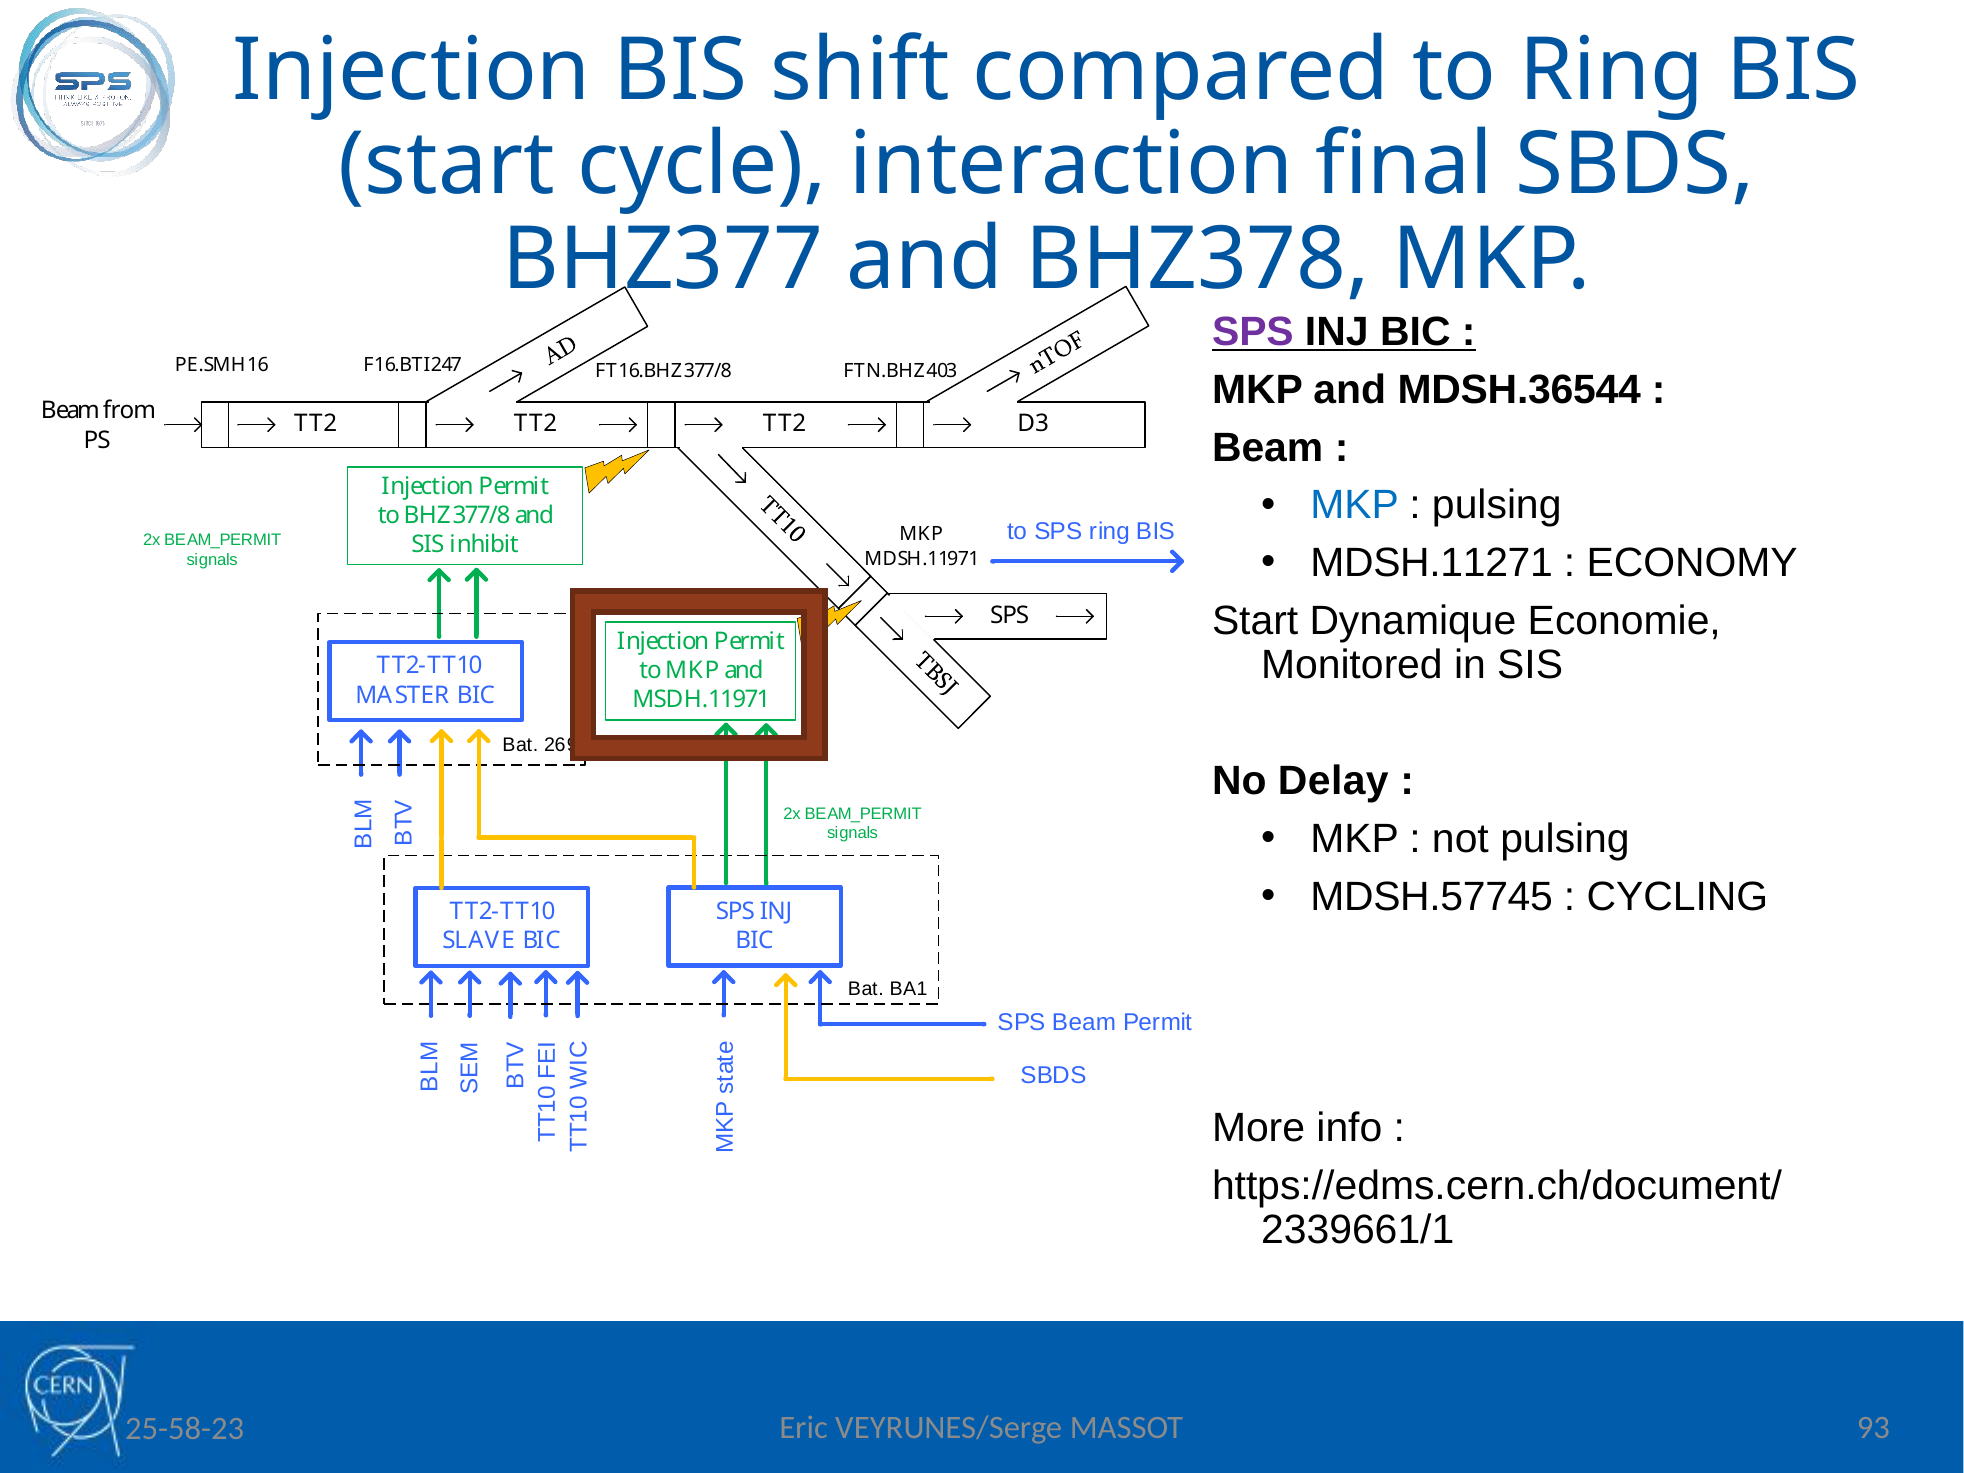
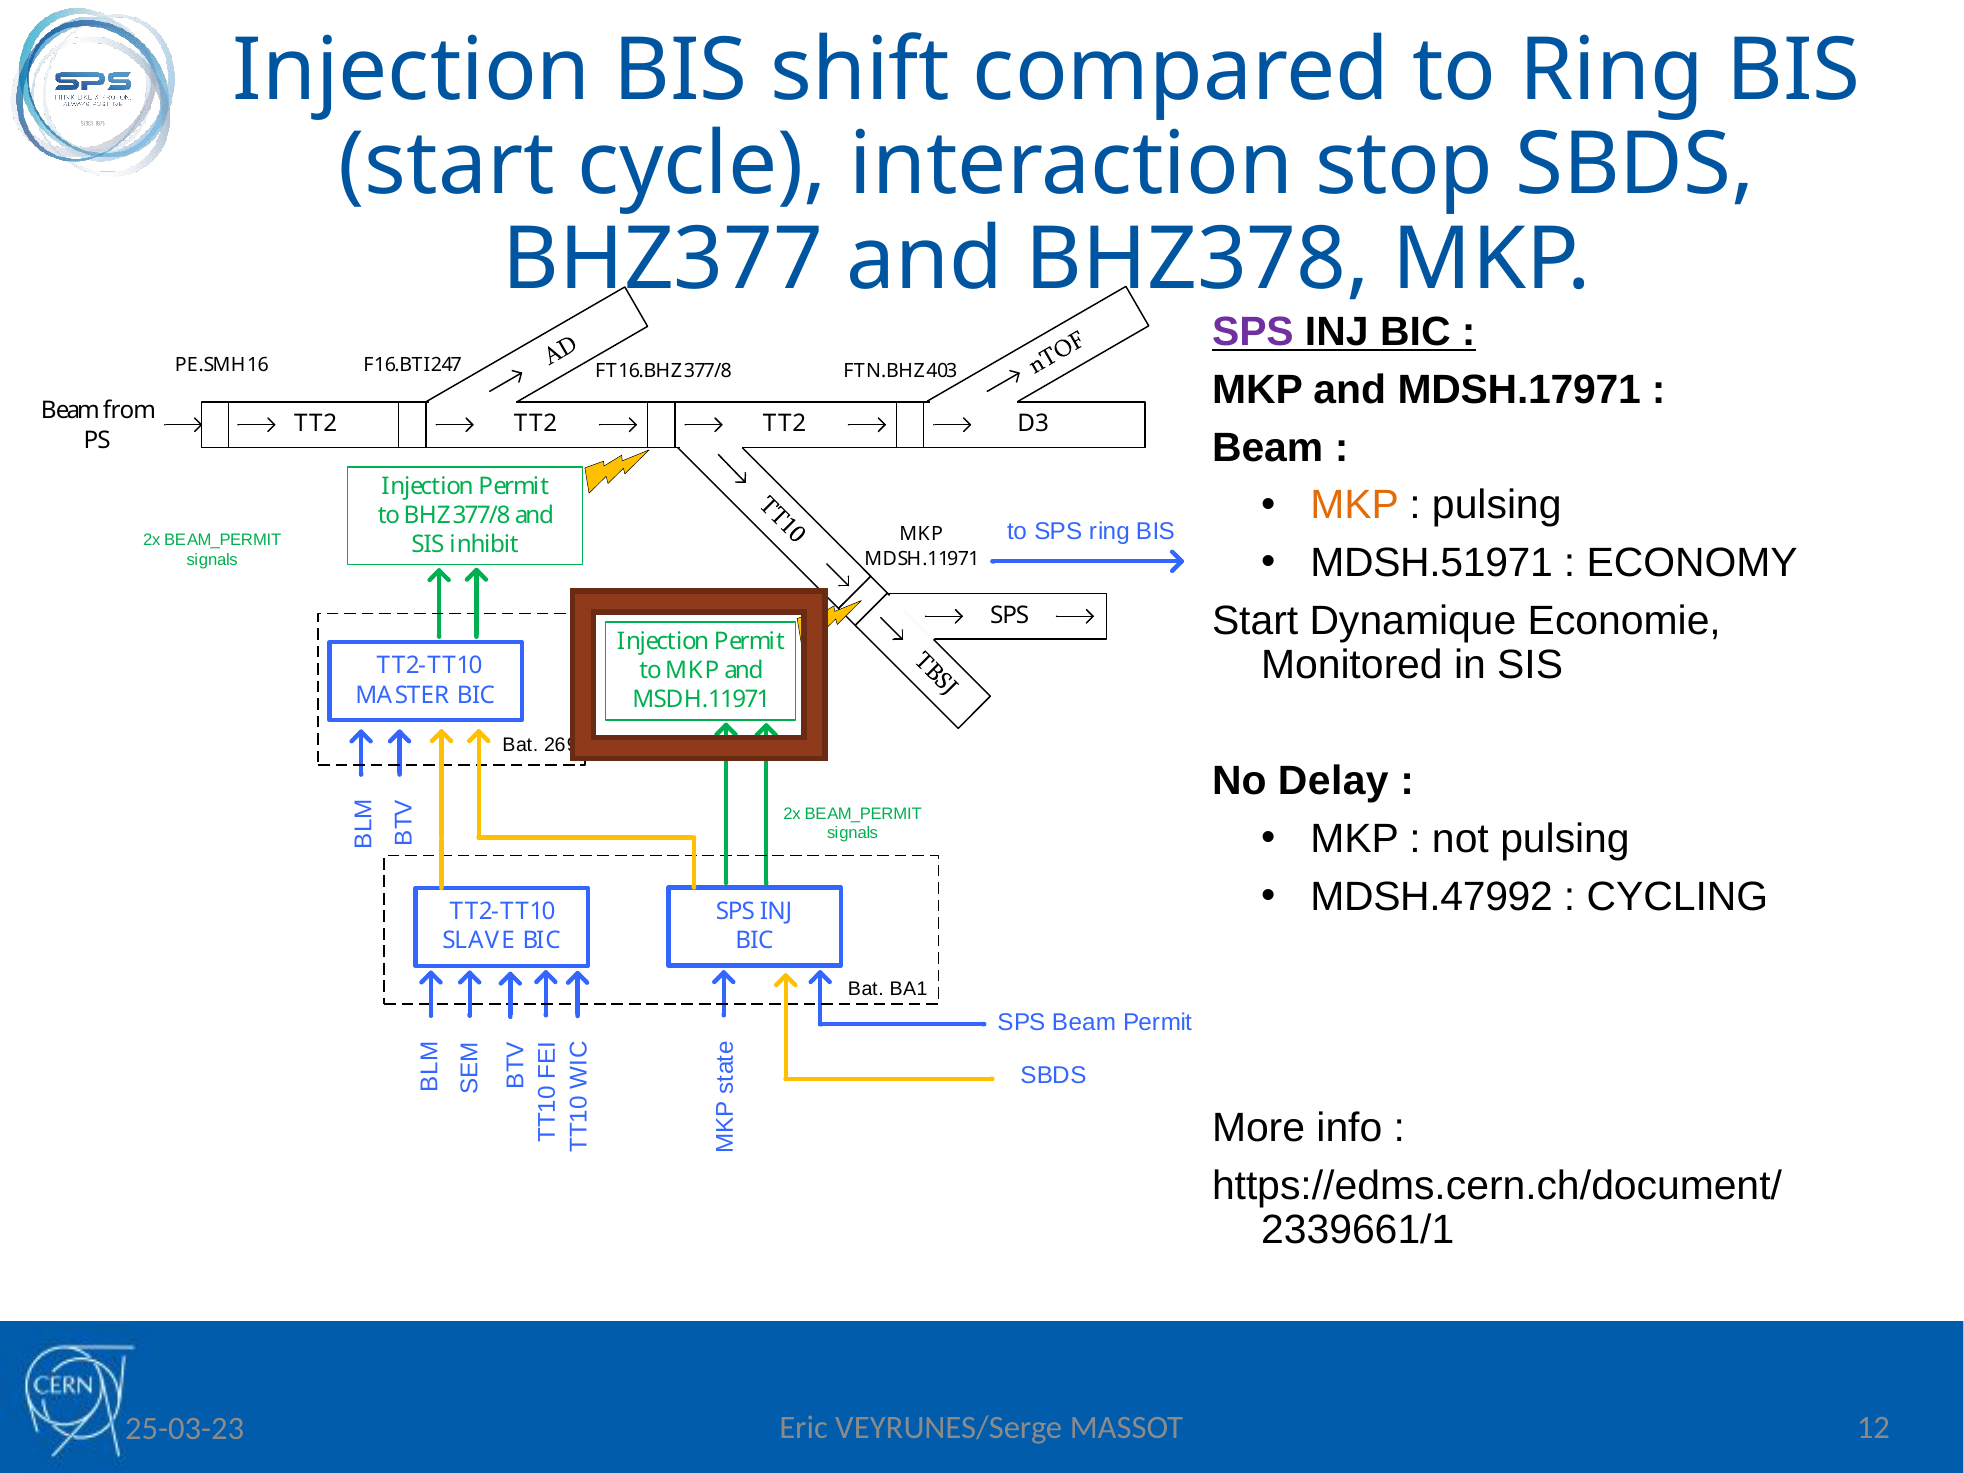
final: final -> stop (1405, 165)
MDSH.36544: MDSH.36544 -> MDSH.17971 (1519, 390)
MKP colour: blue -> orange (1355, 505)
MDSH.11271: MDSH.11271 -> MDSH.51971 (1432, 563)
MDSH.57745: MDSH.57745 -> MDSH.47992 (1432, 897)
93: 93 -> 12 (1873, 1428)
25-58-23: 25-58-23 -> 25-03-23 (185, 1428)
